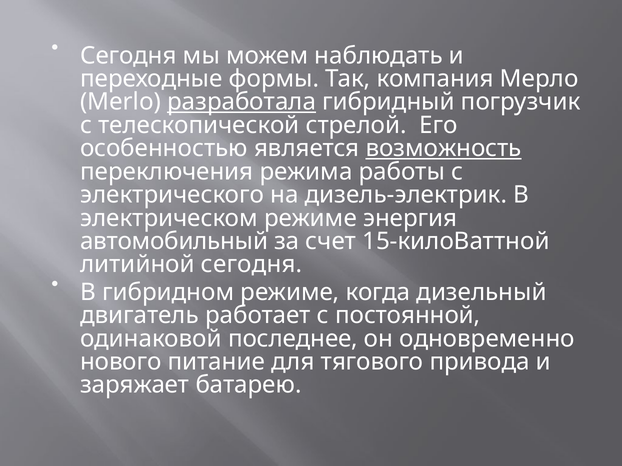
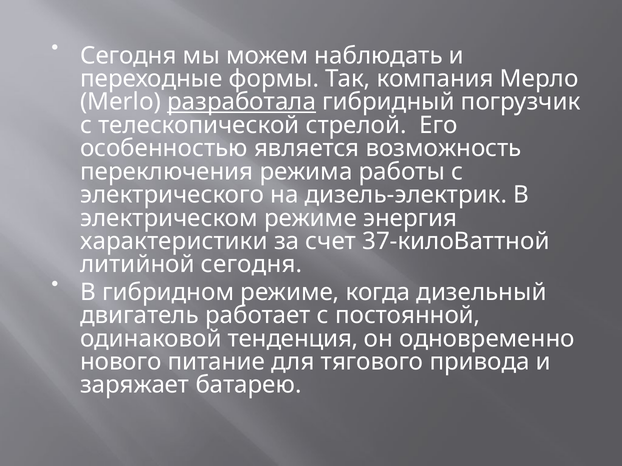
возможность underline: present -> none (444, 149)
автомобильный: автомобильный -> характеристики (174, 242)
15-килоВаттной: 15-килоВаттной -> 37-килоВаттной (456, 242)
последнее: последнее -> тенденция (293, 339)
